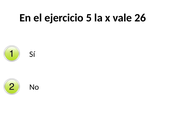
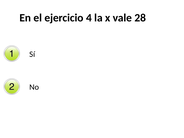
5: 5 -> 4 (89, 18)
26: 26 -> 28 (140, 18)
